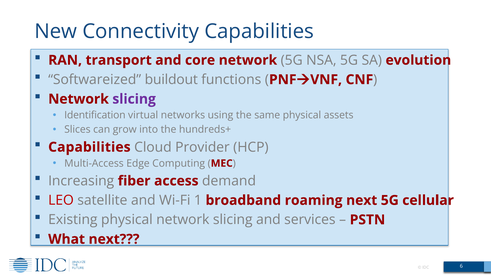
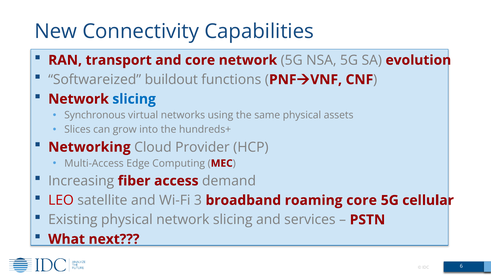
slicing colour: purple -> blue (134, 99)
Identification: Identification -> Synchronous (95, 115)
Capabilities: Capabilities -> Networking (89, 147)
1: 1 -> 3 (198, 200)
roaming next: next -> core (362, 200)
